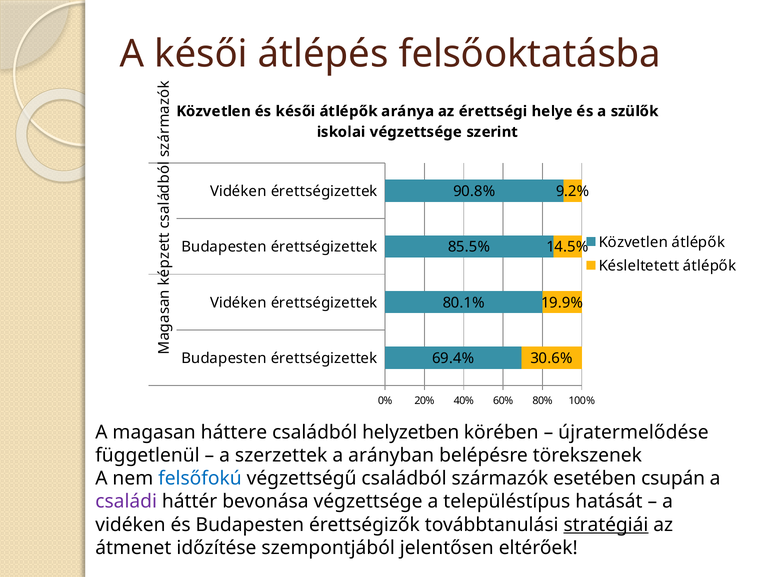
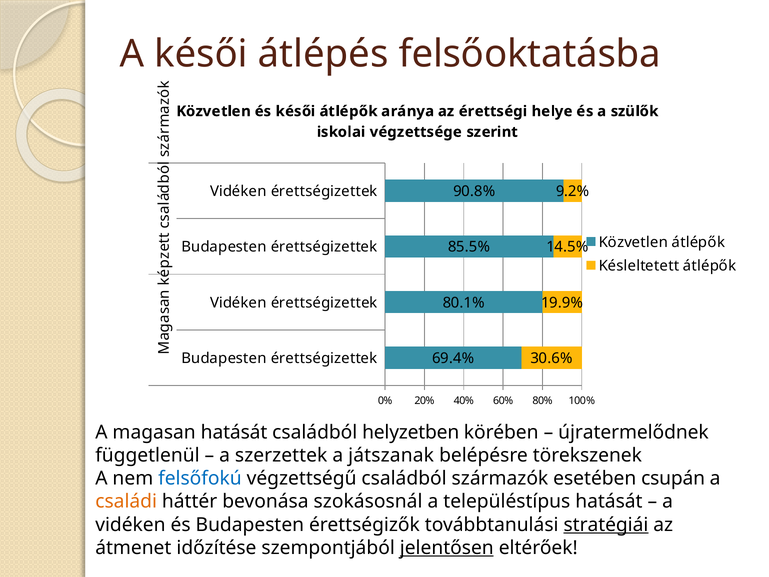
magasan háttere: háttere -> hatását (234, 432)
újratermelődése: újratermelődése -> újratermelődnek (633, 432)
arányban: arányban -> játszanak (391, 455)
családi colour: purple -> orange (126, 501)
bevonása végzettsége: végzettsége -> szokásosnál (368, 501)
jelentősen underline: none -> present (447, 548)
